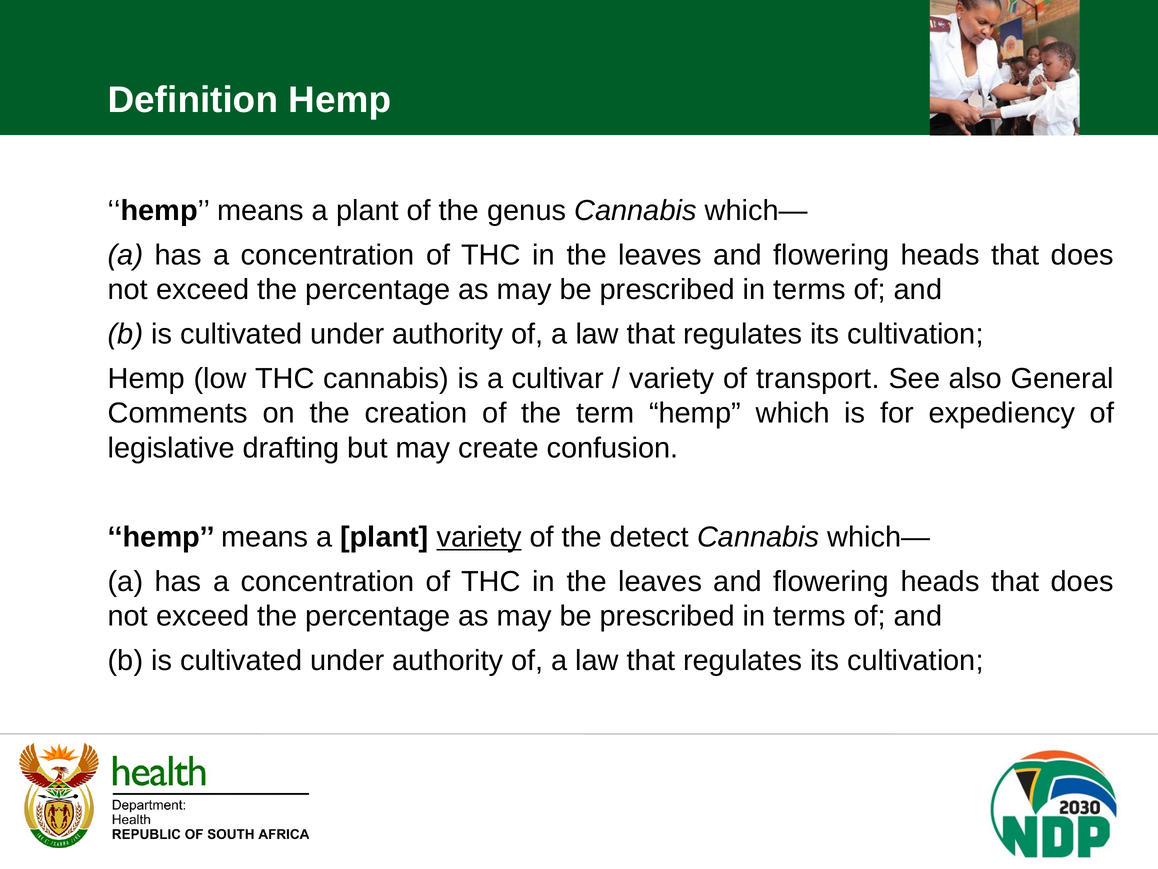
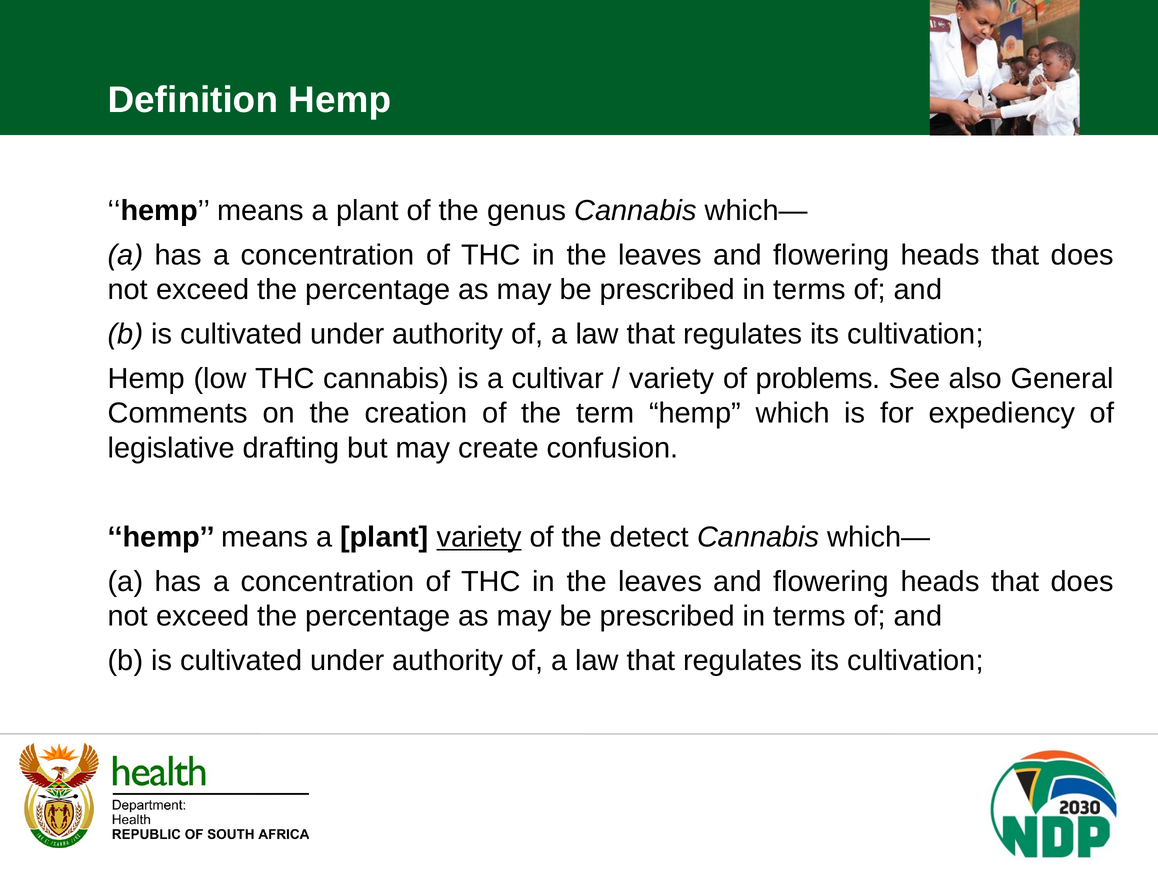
transport: transport -> problems (818, 378)
